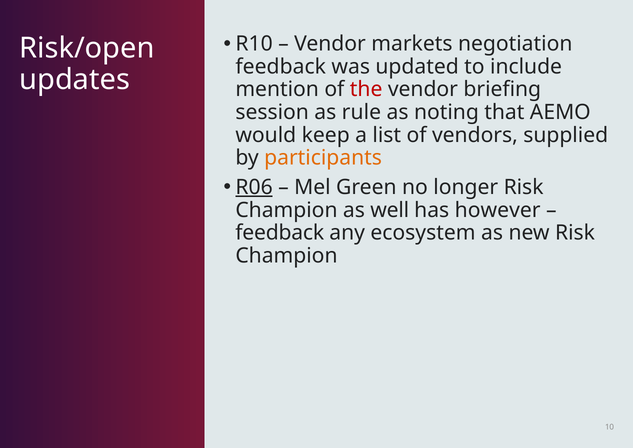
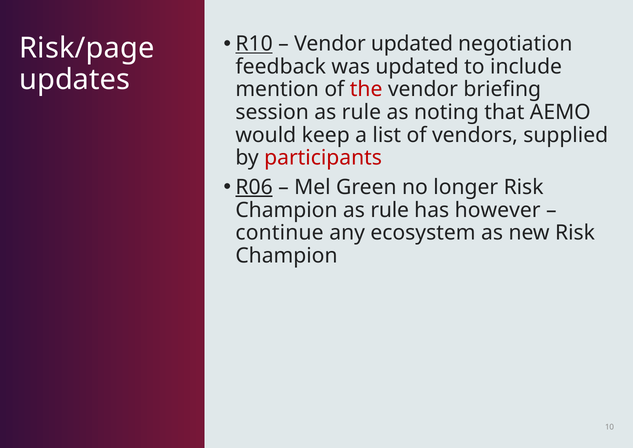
R10 underline: none -> present (254, 44)
Vendor markets: markets -> updated (412, 44)
Risk/open: Risk/open -> Risk/page (87, 48)
participants colour: orange -> red (323, 158)
Champion as well: well -> rule (390, 210)
feedback: feedback -> continue (280, 233)
